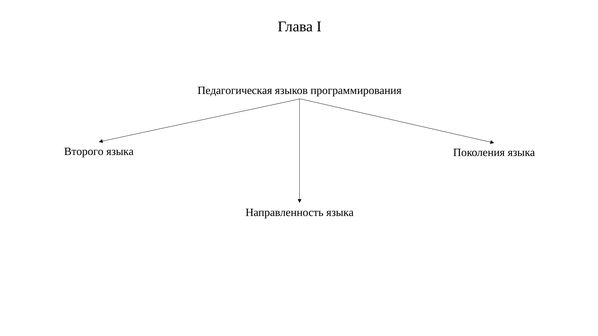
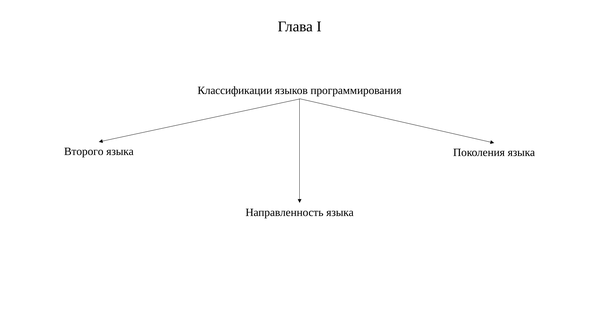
Педагогическая: Педагогическая -> Классификации (235, 91)
